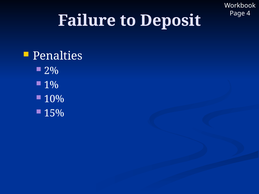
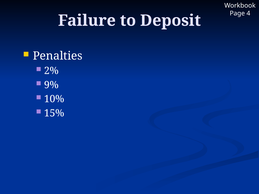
1%: 1% -> 9% (51, 85)
